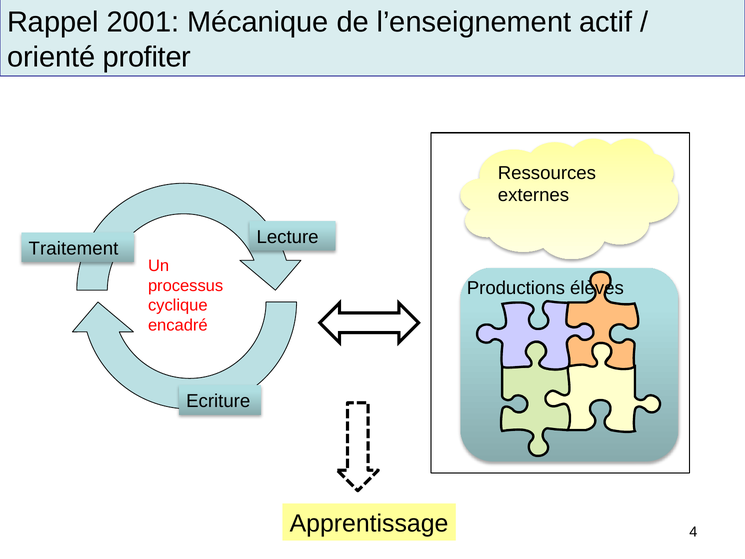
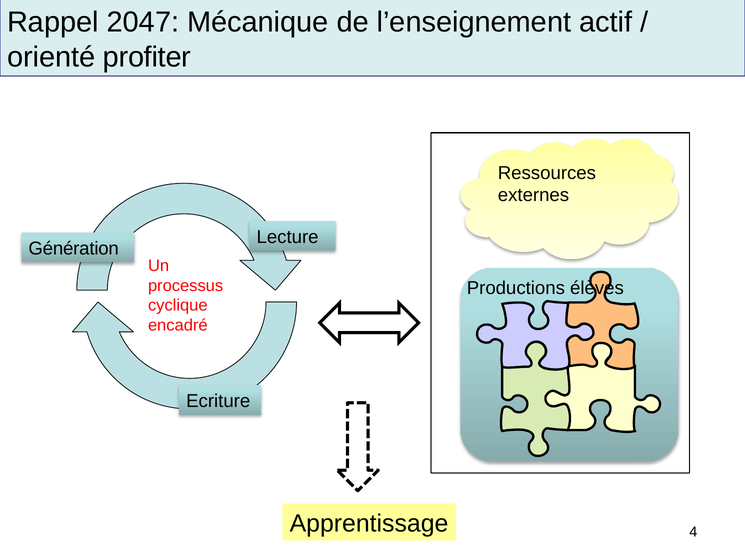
2001: 2001 -> 2047 (143, 22)
Traitement: Traitement -> Génération (74, 249)
